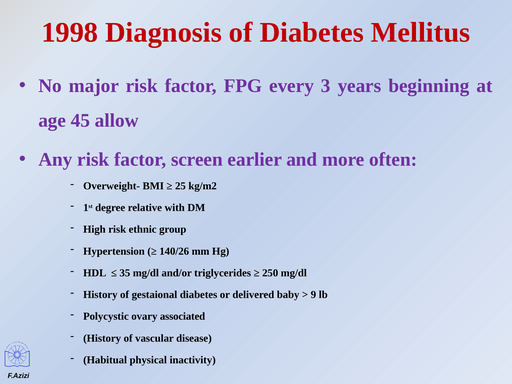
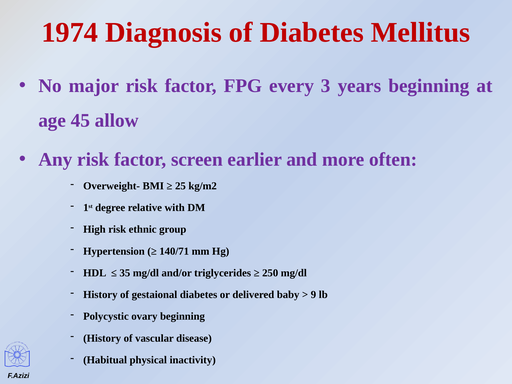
1998: 1998 -> 1974 (70, 32)
140/26: 140/26 -> 140/71 (174, 251)
ovary associated: associated -> beginning (182, 316)
